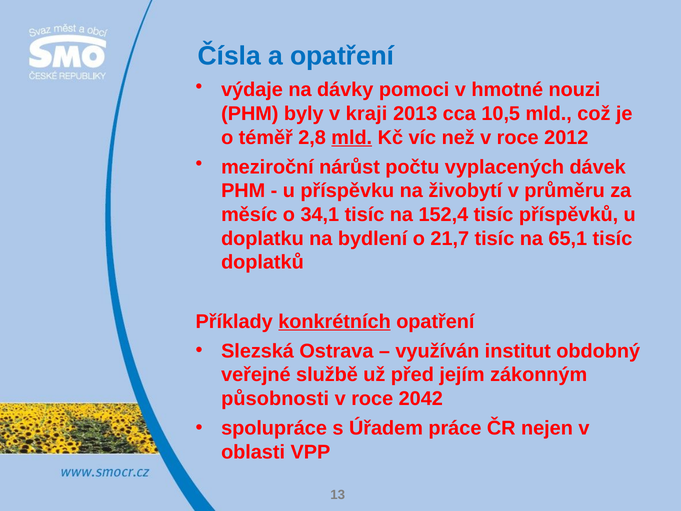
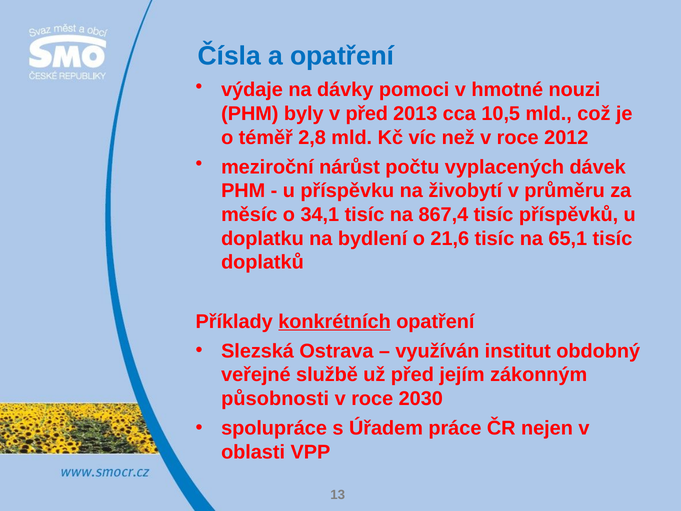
v kraji: kraji -> před (367, 114)
mld underline: present -> none (352, 137)
152,4: 152,4 -> 867,4 (443, 215)
21,7: 21,7 -> 21,6 (450, 238)
2042: 2042 -> 2030 (421, 399)
